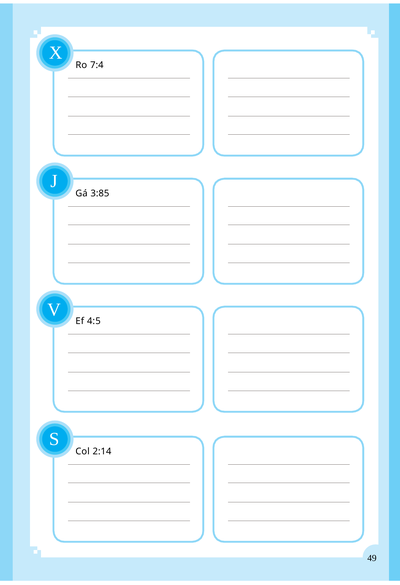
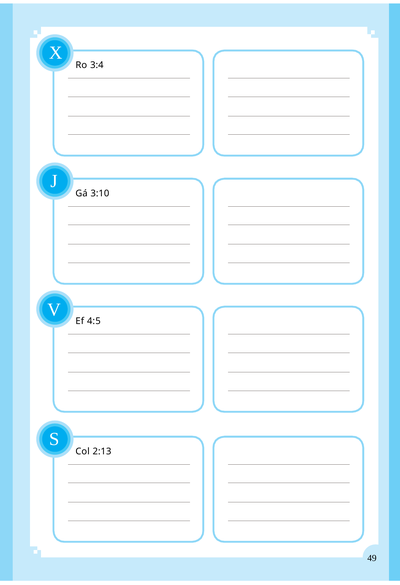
7:4: 7:4 -> 3:4 (97, 65)
3:85: 3:85 -> 3:10 (100, 193)
2:14: 2:14 -> 2:13 (102, 451)
